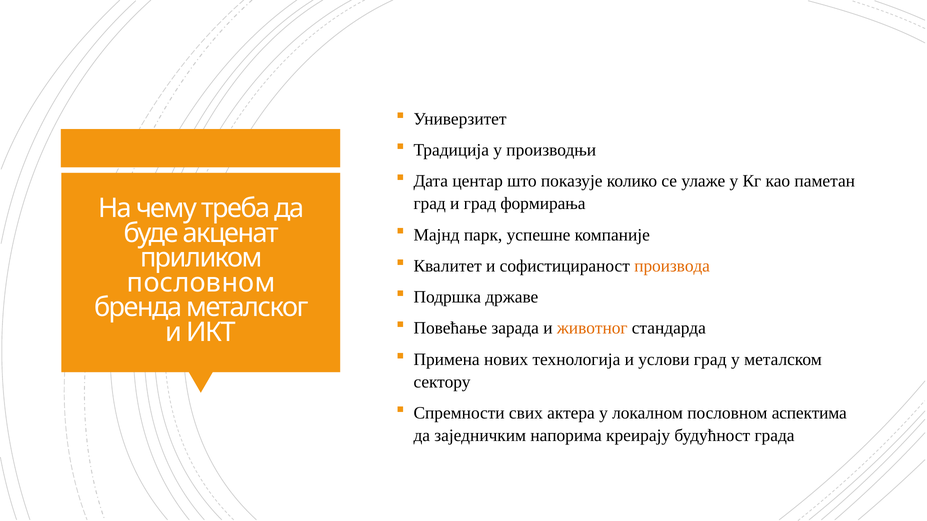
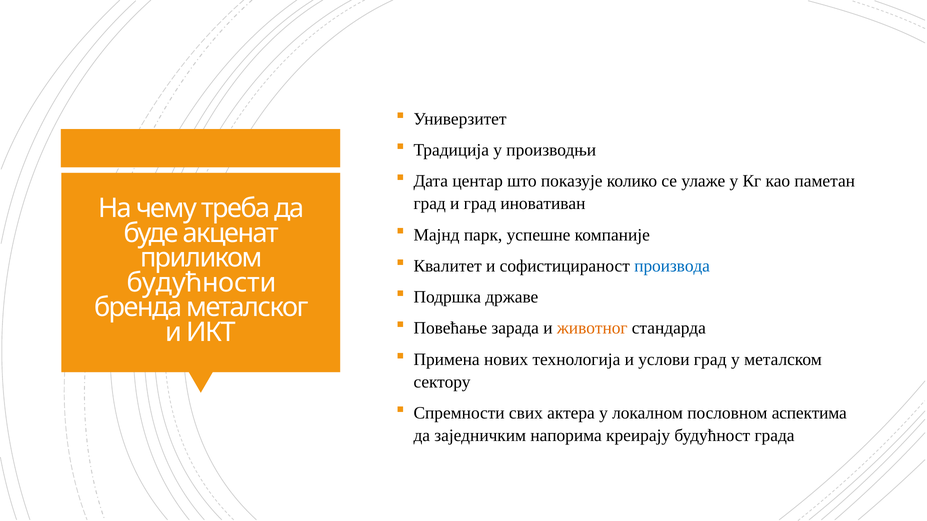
формирања: формирања -> иновативан (543, 204)
производа colour: orange -> blue (672, 266)
пословном: пословном -> будућности (201, 283)
